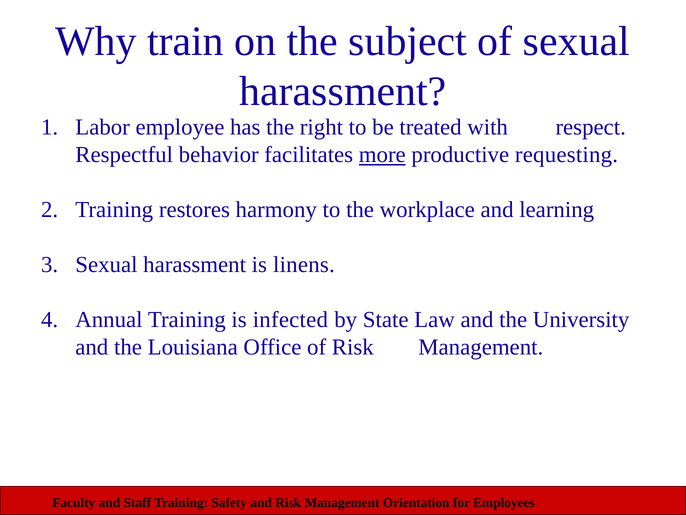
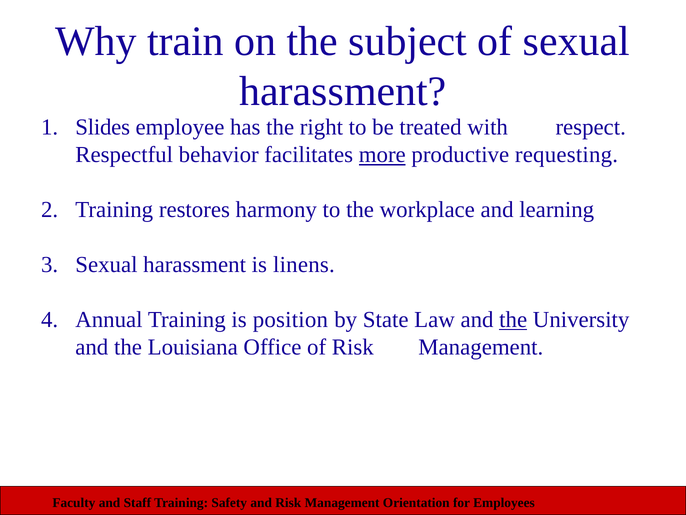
Labor: Labor -> Slides (103, 127)
infected: infected -> position (290, 319)
the underline: none -> present (513, 319)
